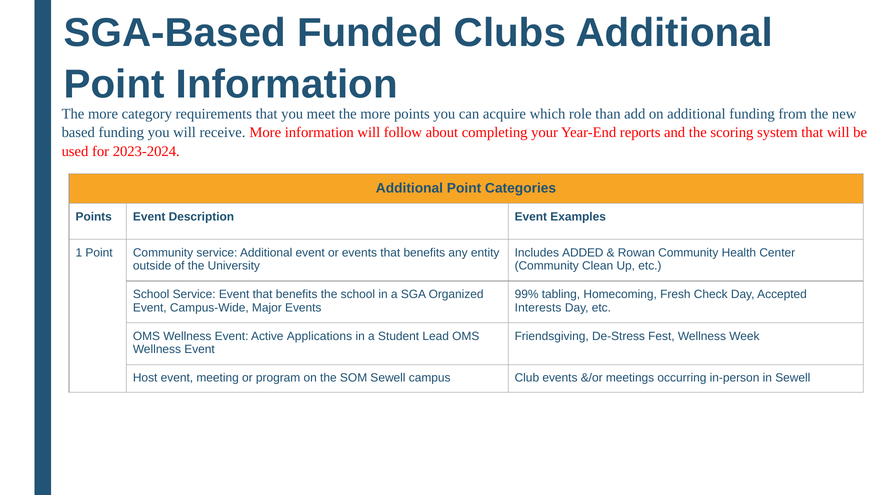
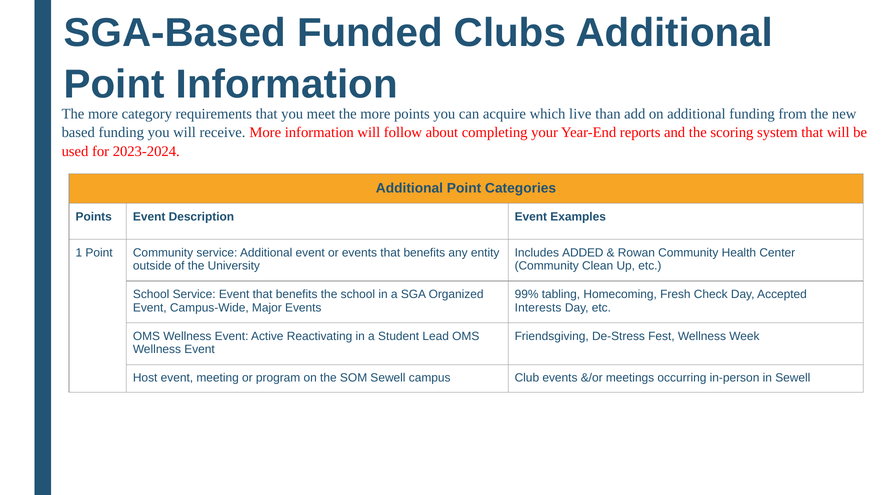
role: role -> live (580, 114)
Applications: Applications -> Reactivating (320, 337)
